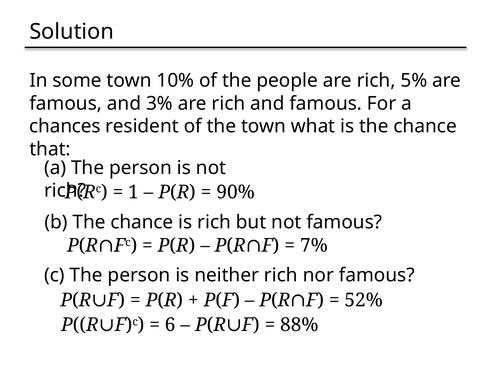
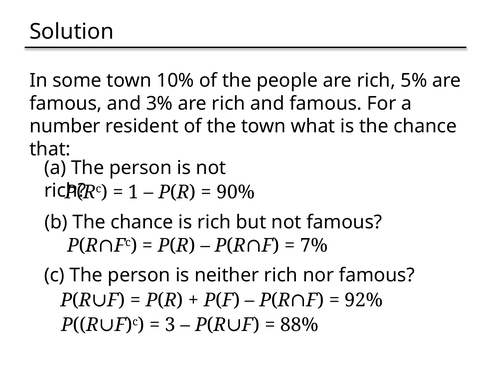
chances: chances -> number (65, 126)
52%: 52% -> 92% (364, 300)
6: 6 -> 3 (170, 325)
